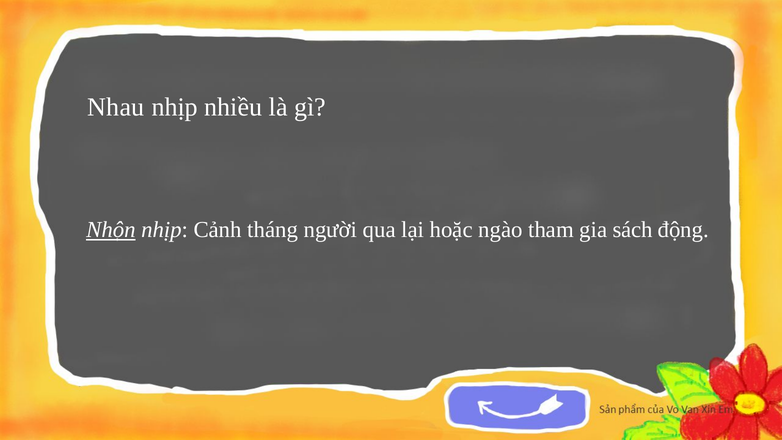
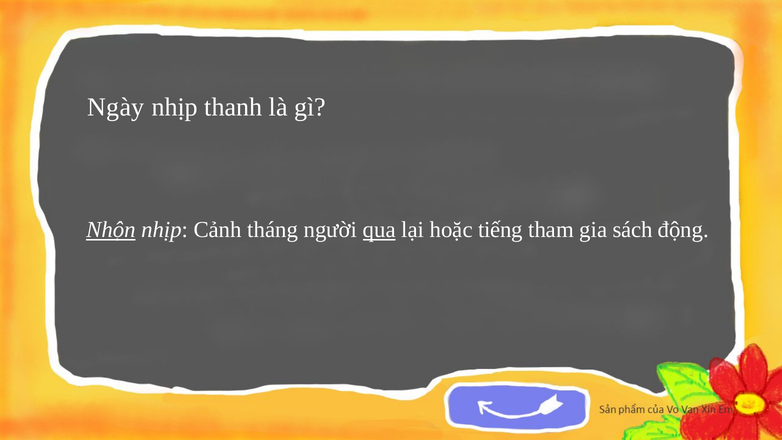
Nhau: Nhau -> Ngày (116, 107)
nhiều: nhiều -> thanh (233, 107)
qua underline: none -> present (379, 230)
ngào: ngào -> tiếng (501, 230)
